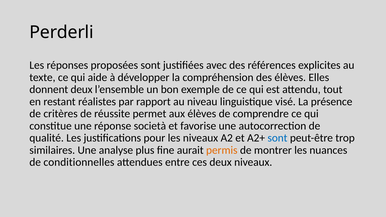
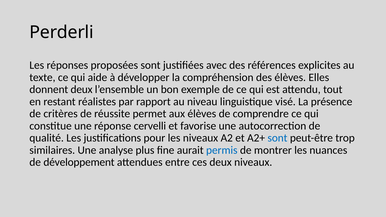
società: società -> cervelli (150, 126)
permis colour: orange -> blue (222, 150)
conditionnelles: conditionnelles -> développement (79, 162)
